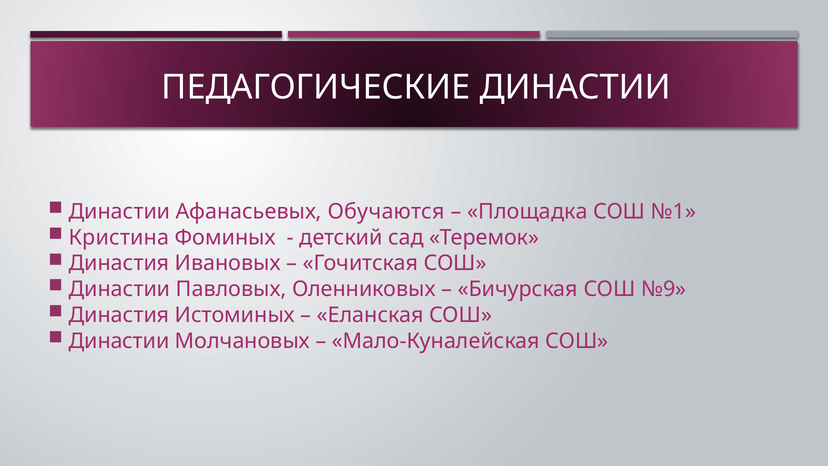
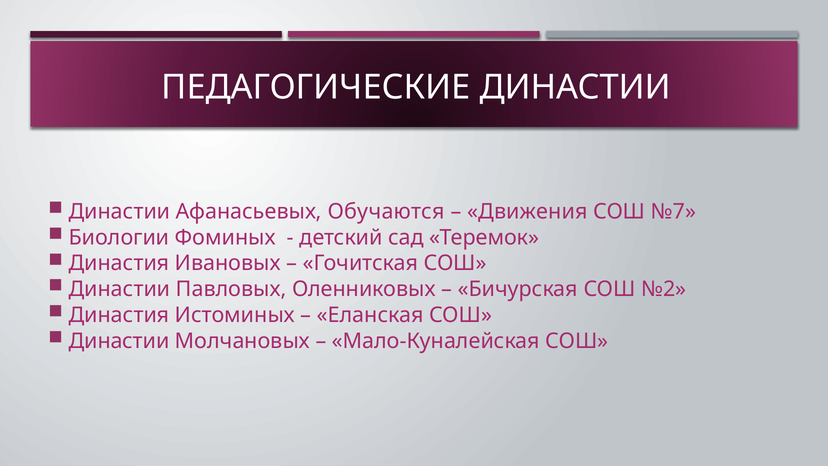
Площадка: Площадка -> Движения (527, 211)
№1: №1 -> №7 (673, 211)
Кристина: Кристина -> Биологии (119, 237)
№9: №9 -> №2 (664, 289)
